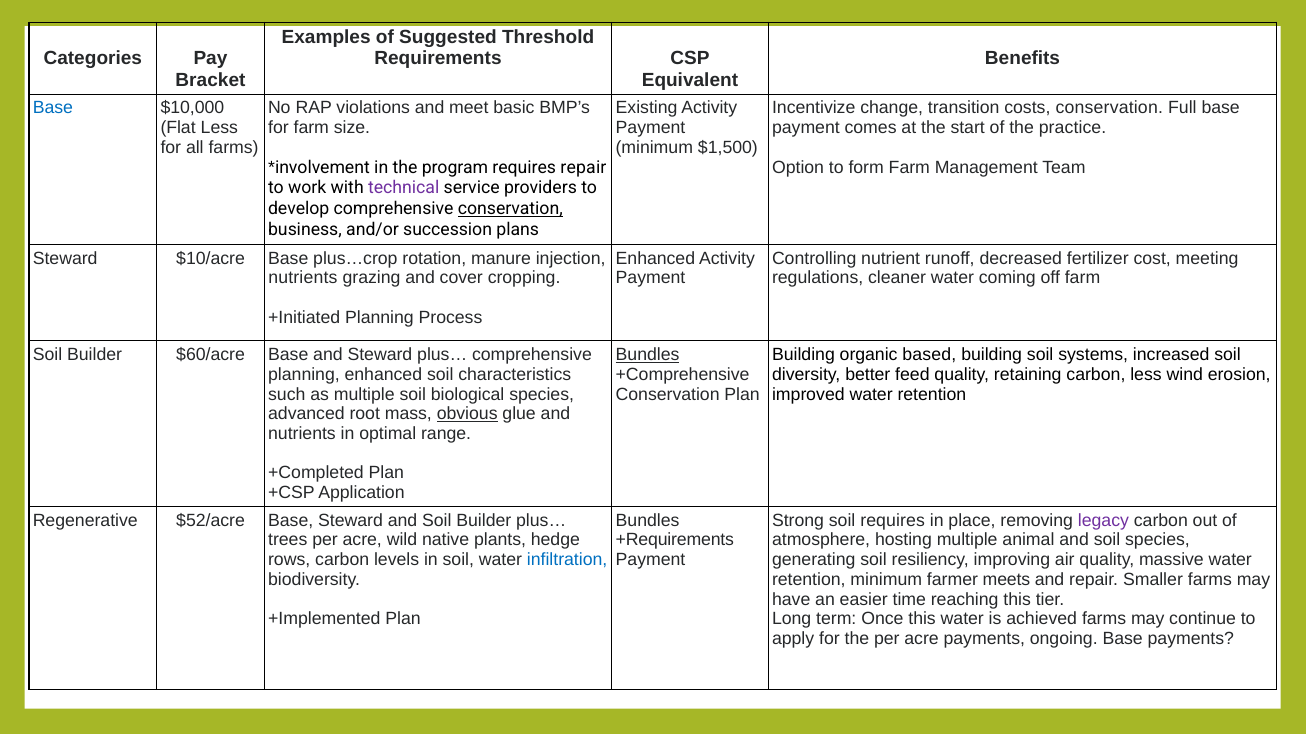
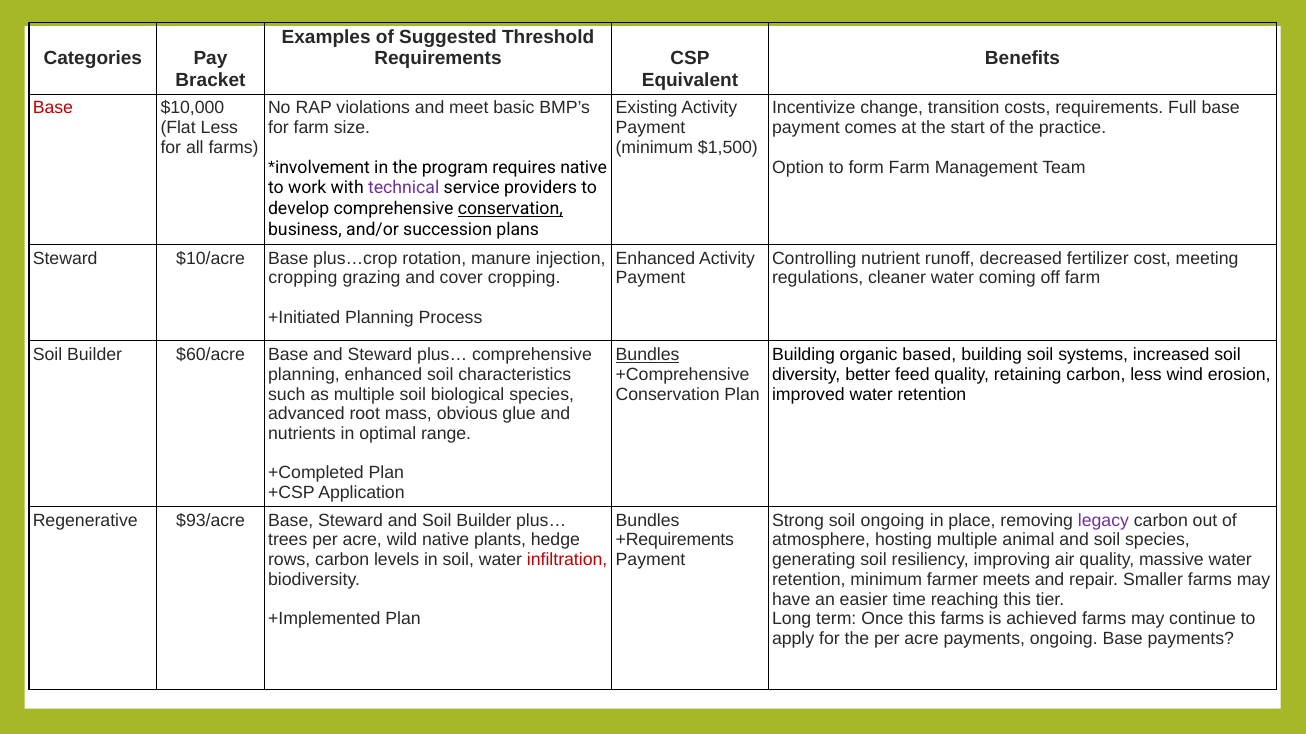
Base colour: blue -> red (53, 108)
costs conservation: conservation -> requirements (1109, 108)
requires repair: repair -> native (584, 168)
nutrients: nutrients -> cropping (303, 278)
obvious underline: present -> none (467, 414)
$52/acre: $52/acre -> $93/acre (211, 521)
soil requires: requires -> ongoing (893, 521)
infiltration colour: blue -> red (567, 560)
this water: water -> farms (962, 619)
